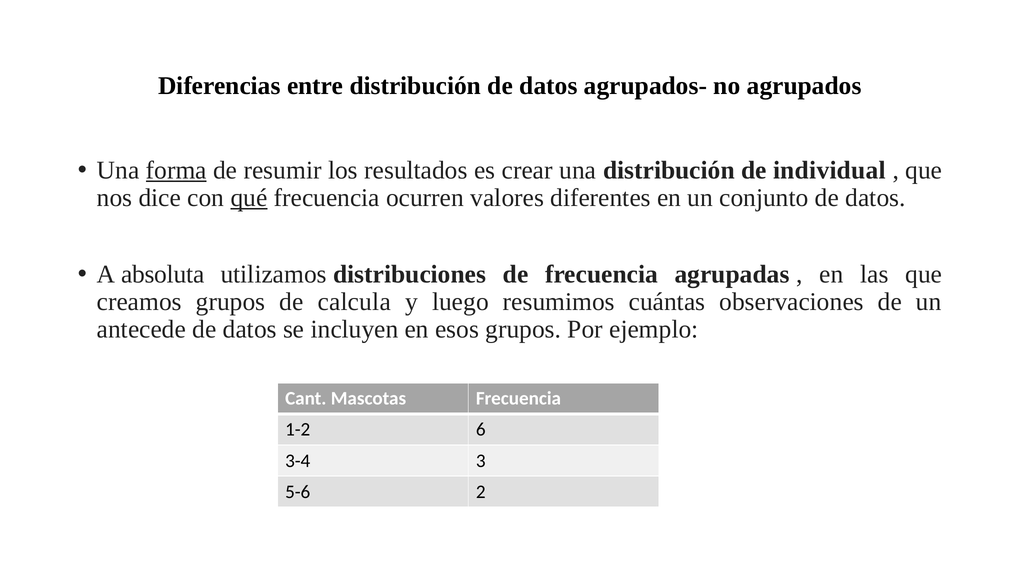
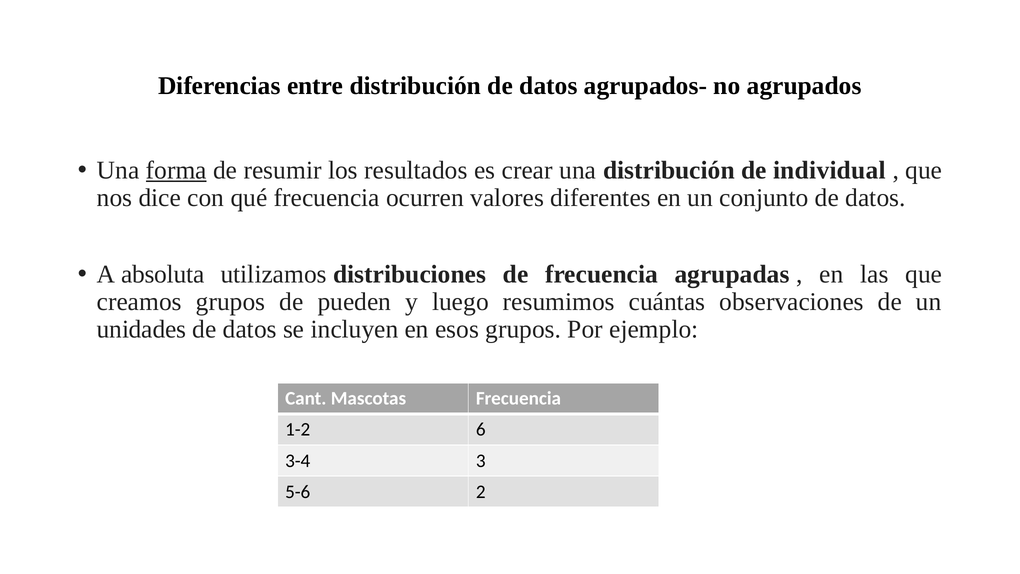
qué underline: present -> none (249, 198)
calcula: calcula -> pueden (354, 302)
antecede: antecede -> unidades (142, 329)
